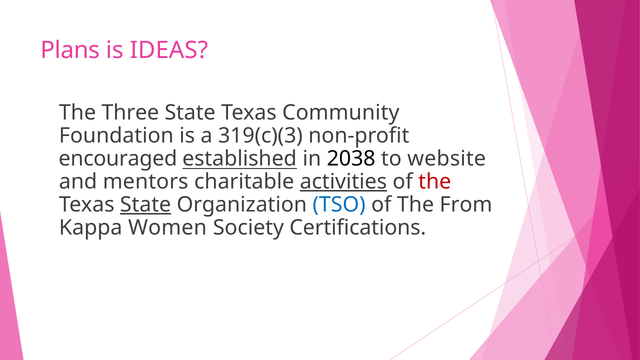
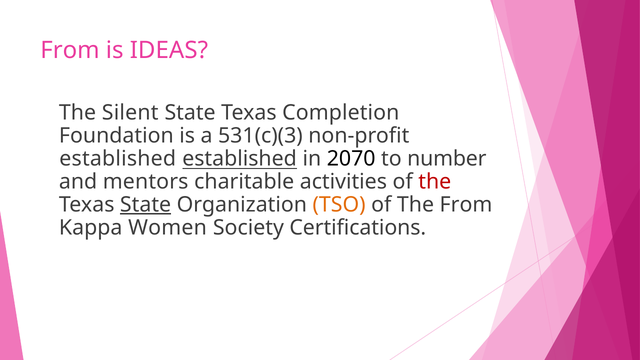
Plans: Plans -> From (70, 50)
Three: Three -> Silent (130, 112)
Community: Community -> Completion (341, 112)
319(c)(3: 319(c)(3 -> 531(c)(3 (260, 136)
encouraged: encouraged -> established (118, 159)
2038: 2038 -> 2070 (351, 159)
website: website -> number (447, 159)
activities underline: present -> none (343, 182)
TSO colour: blue -> orange (339, 205)
